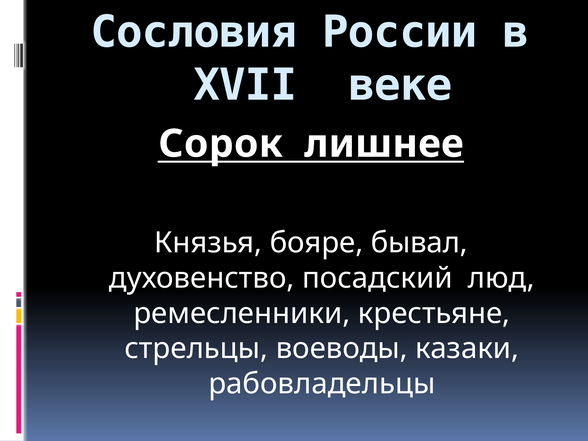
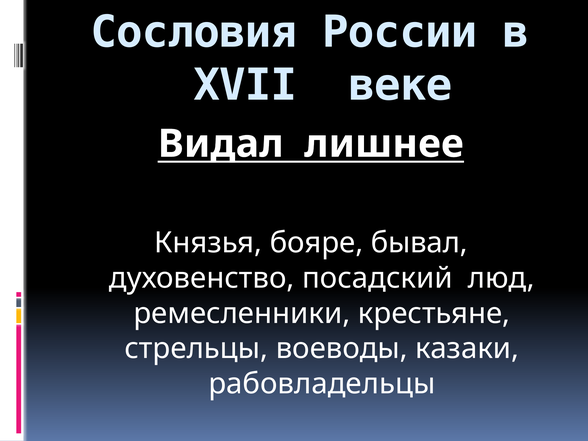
Сорок: Сорок -> Видал (221, 144)
